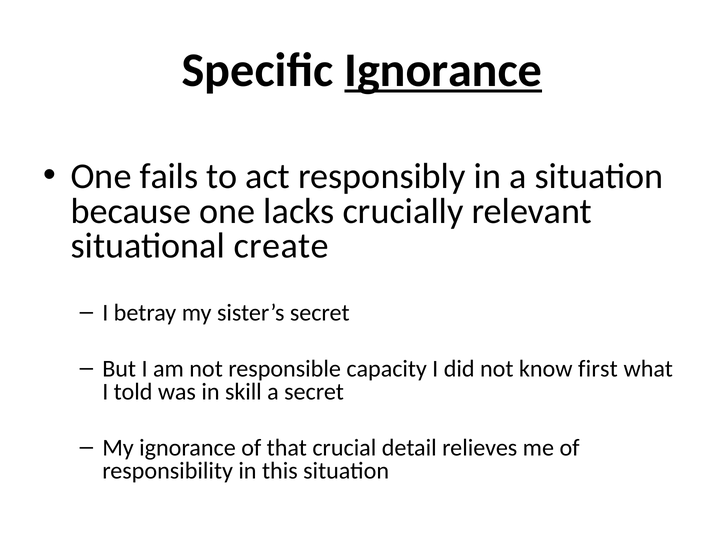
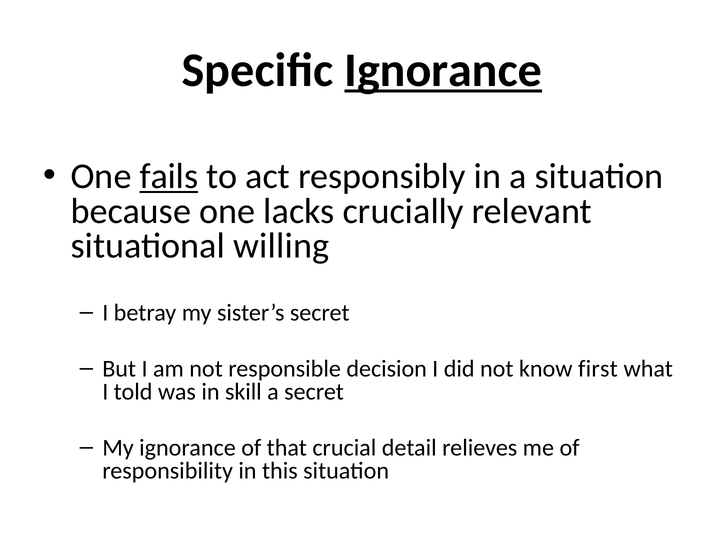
fails underline: none -> present (169, 176)
create: create -> willing (281, 246)
capacity: capacity -> decision (387, 369)
